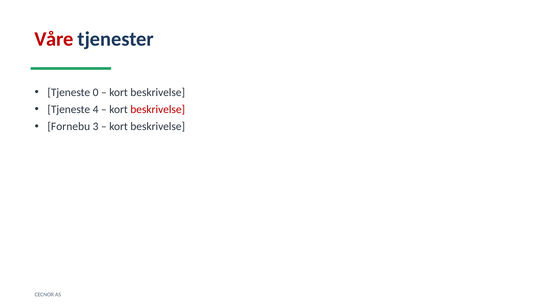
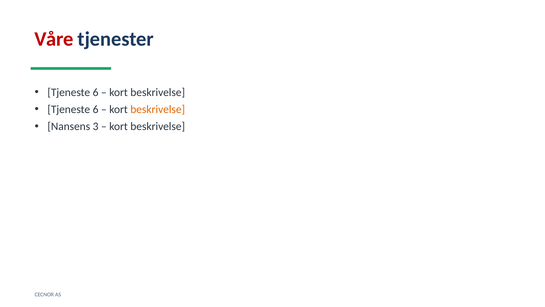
0: 0 -> 6 (96, 92)
4: 4 -> 6 (96, 109)
beskrivelse colour: red -> orange (158, 109)
Fornebu: Fornebu -> Nansens (69, 126)
